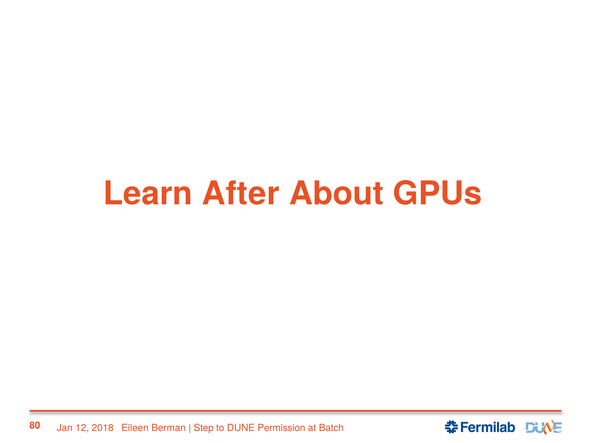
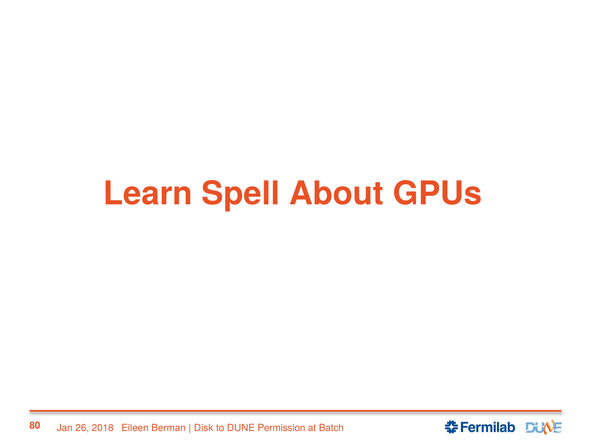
After: After -> Spell (241, 194)
12: 12 -> 26 (82, 428)
Step: Step -> Disk (204, 428)
